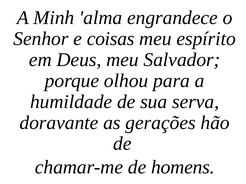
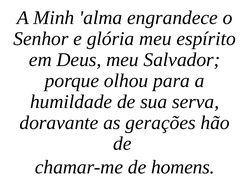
coisas: coisas -> glória (111, 39)
